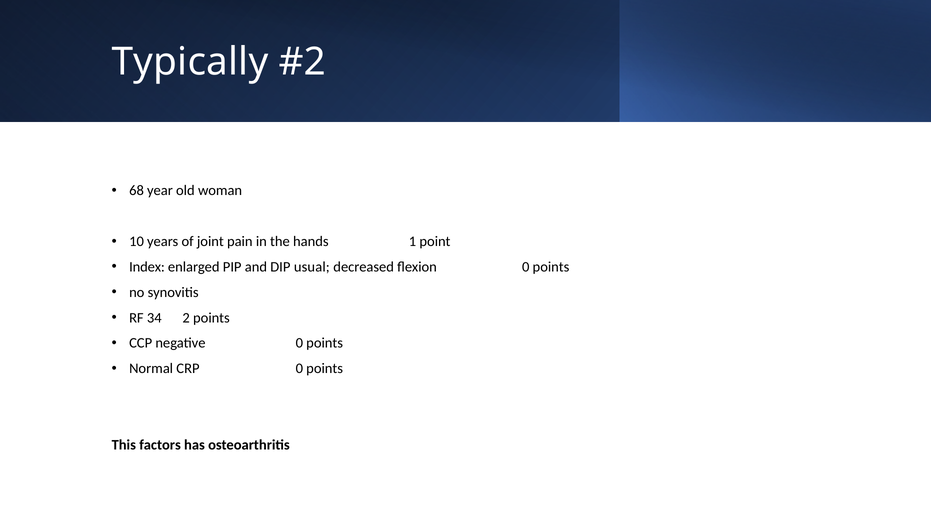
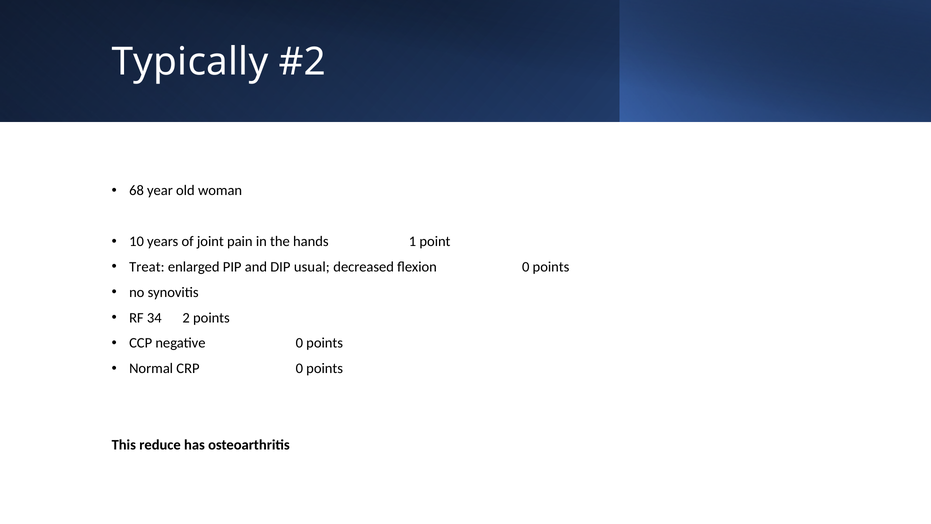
Index: Index -> Treat (147, 267)
factors: factors -> reduce (160, 445)
